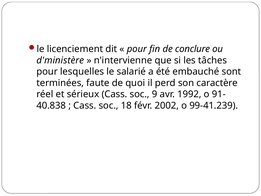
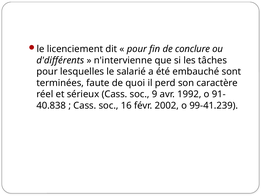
d'ministère: d'ministère -> d'différents (60, 60)
18: 18 -> 16 (126, 105)
